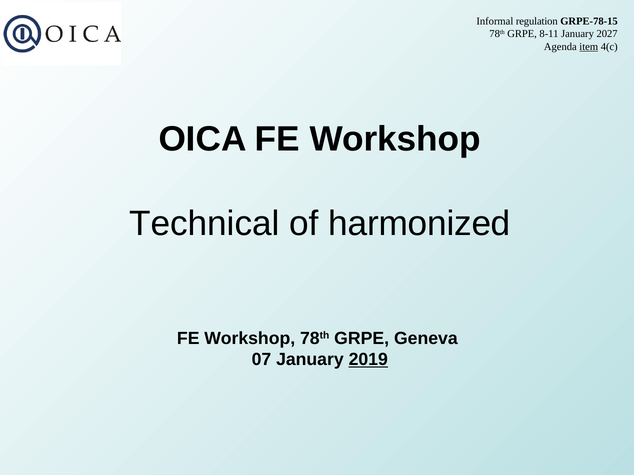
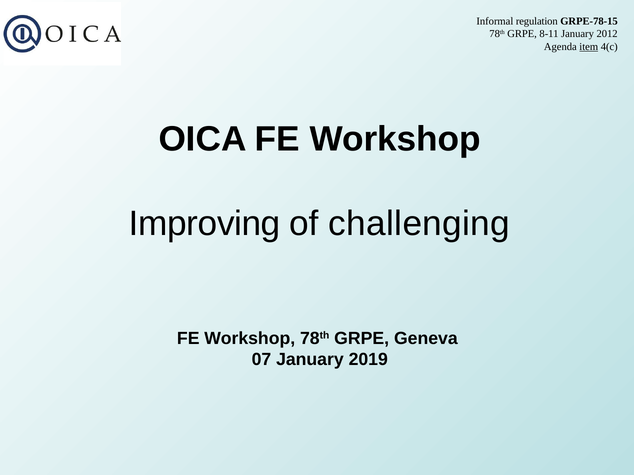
2027: 2027 -> 2012 (607, 34)
Technical: Technical -> Improving (205, 224)
harmonized: harmonized -> challenging (419, 224)
2019 underline: present -> none (368, 360)
